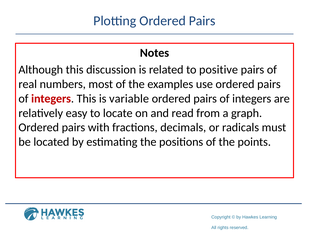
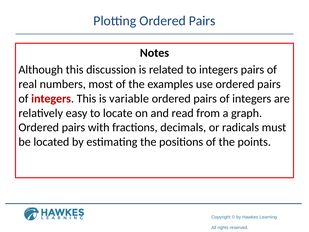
to positive: positive -> integers (219, 70)
